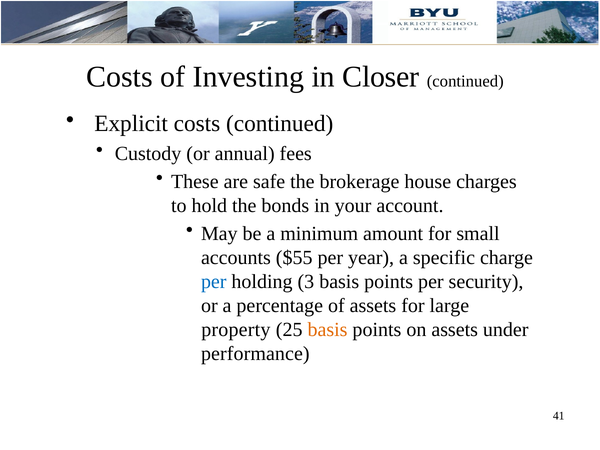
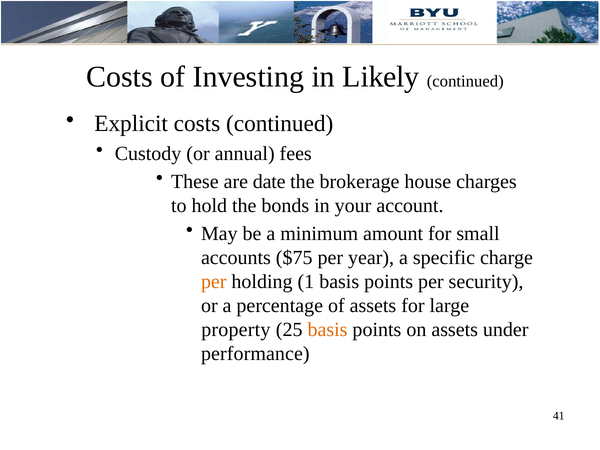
Closer: Closer -> Likely (381, 77)
safe: safe -> date (269, 181)
$55: $55 -> $75 (294, 257)
per colour: blue -> orange (214, 281)
3: 3 -> 1 (306, 281)
